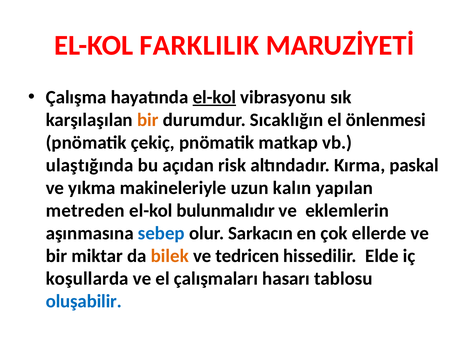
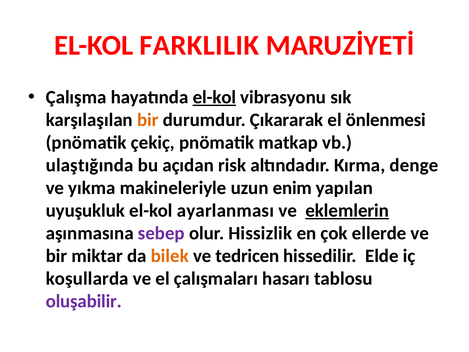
Sıcaklığın: Sıcaklığın -> Çıkararak (287, 120)
paskal: paskal -> denge (414, 165)
kalın: kalın -> enim (292, 188)
metreden: metreden -> uyuşukluk (85, 210)
bulunmalıdır: bulunmalıdır -> ayarlanması (225, 210)
eklemlerin underline: none -> present (347, 210)
sebep colour: blue -> purple (161, 233)
Sarkacın: Sarkacın -> Hissizlik (260, 233)
oluşabilir colour: blue -> purple (84, 301)
